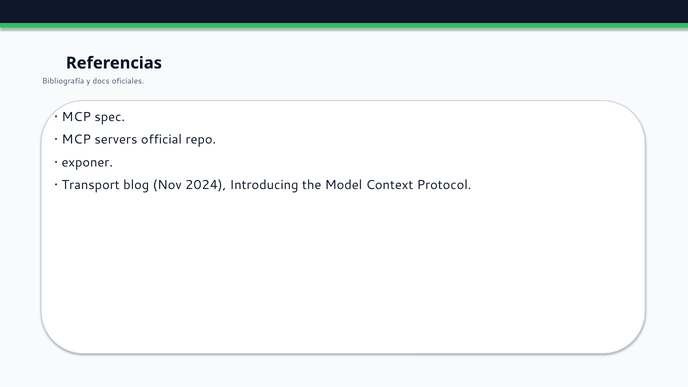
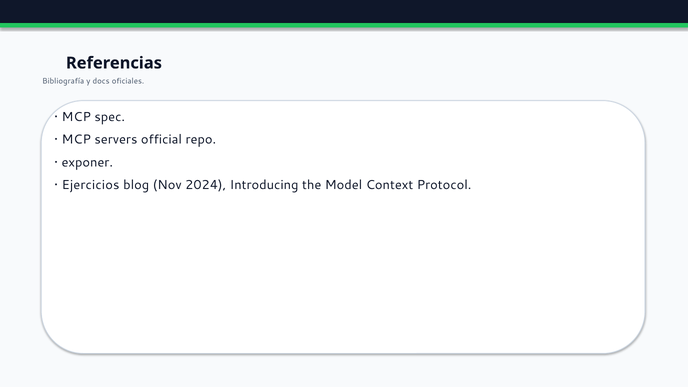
Transport: Transport -> Ejercicios (91, 185)
